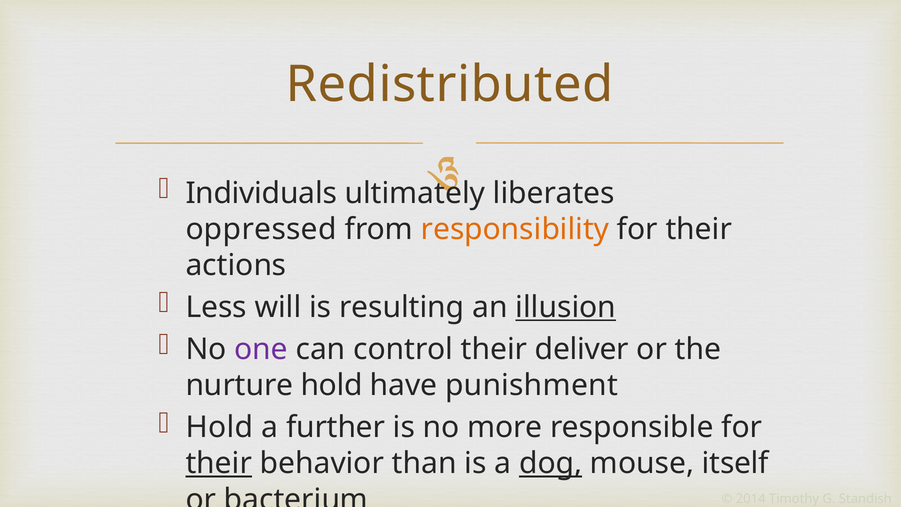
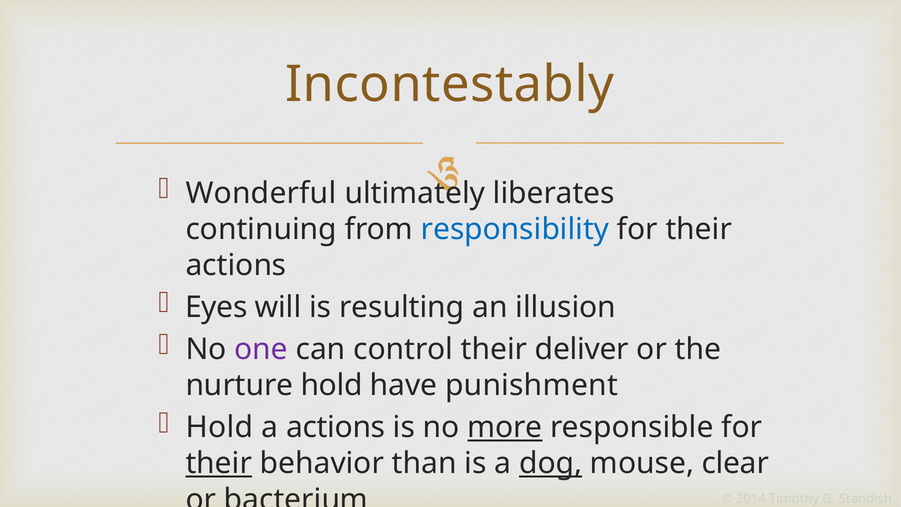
Redistributed: Redistributed -> Incontestably (449, 85)
Individuals: Individuals -> Wonderful (261, 193)
oppressed: oppressed -> continuing (261, 229)
responsibility colour: orange -> blue (515, 229)
Less: Less -> Eyes (216, 307)
illusion underline: present -> none (566, 307)
a further: further -> actions (336, 427)
more underline: none -> present (505, 427)
itself: itself -> clear (735, 463)
